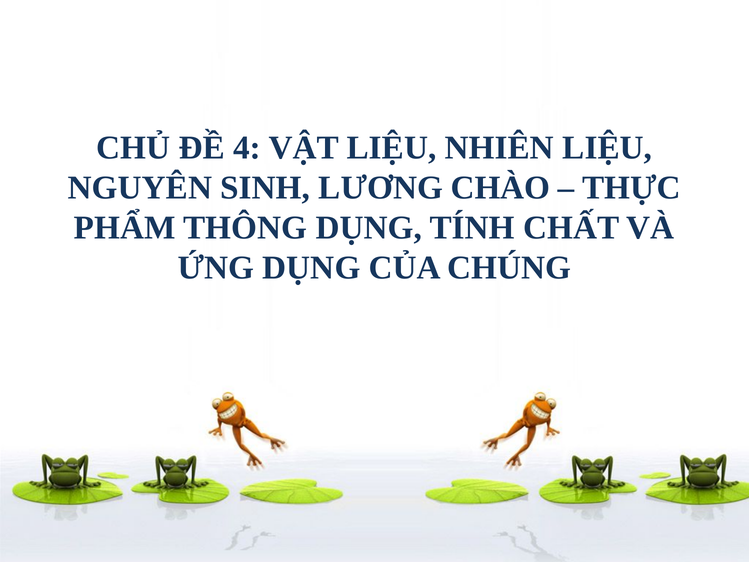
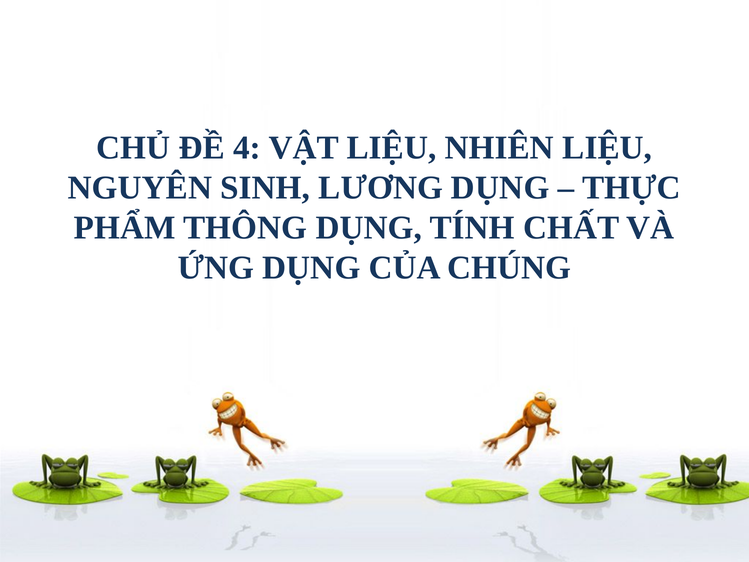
LƯƠNG CHÀO: CHÀO -> DỤNG (500, 188)
